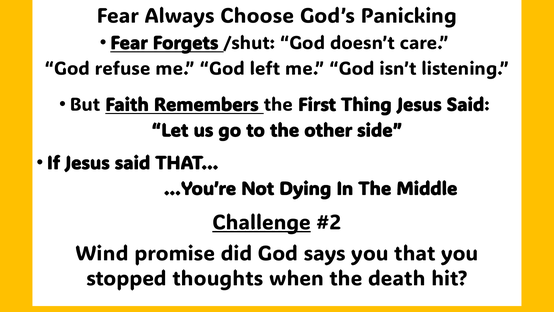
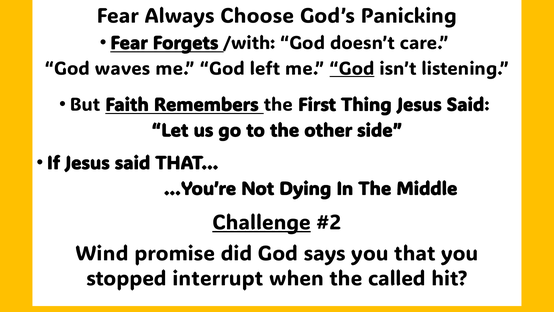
/shut: /shut -> /with (249, 43)
refuse: refuse -> waves (123, 68)
God underline: none -> present (352, 68)
thoughts: thoughts -> interrupt (218, 278)
death: death -> called (397, 278)
